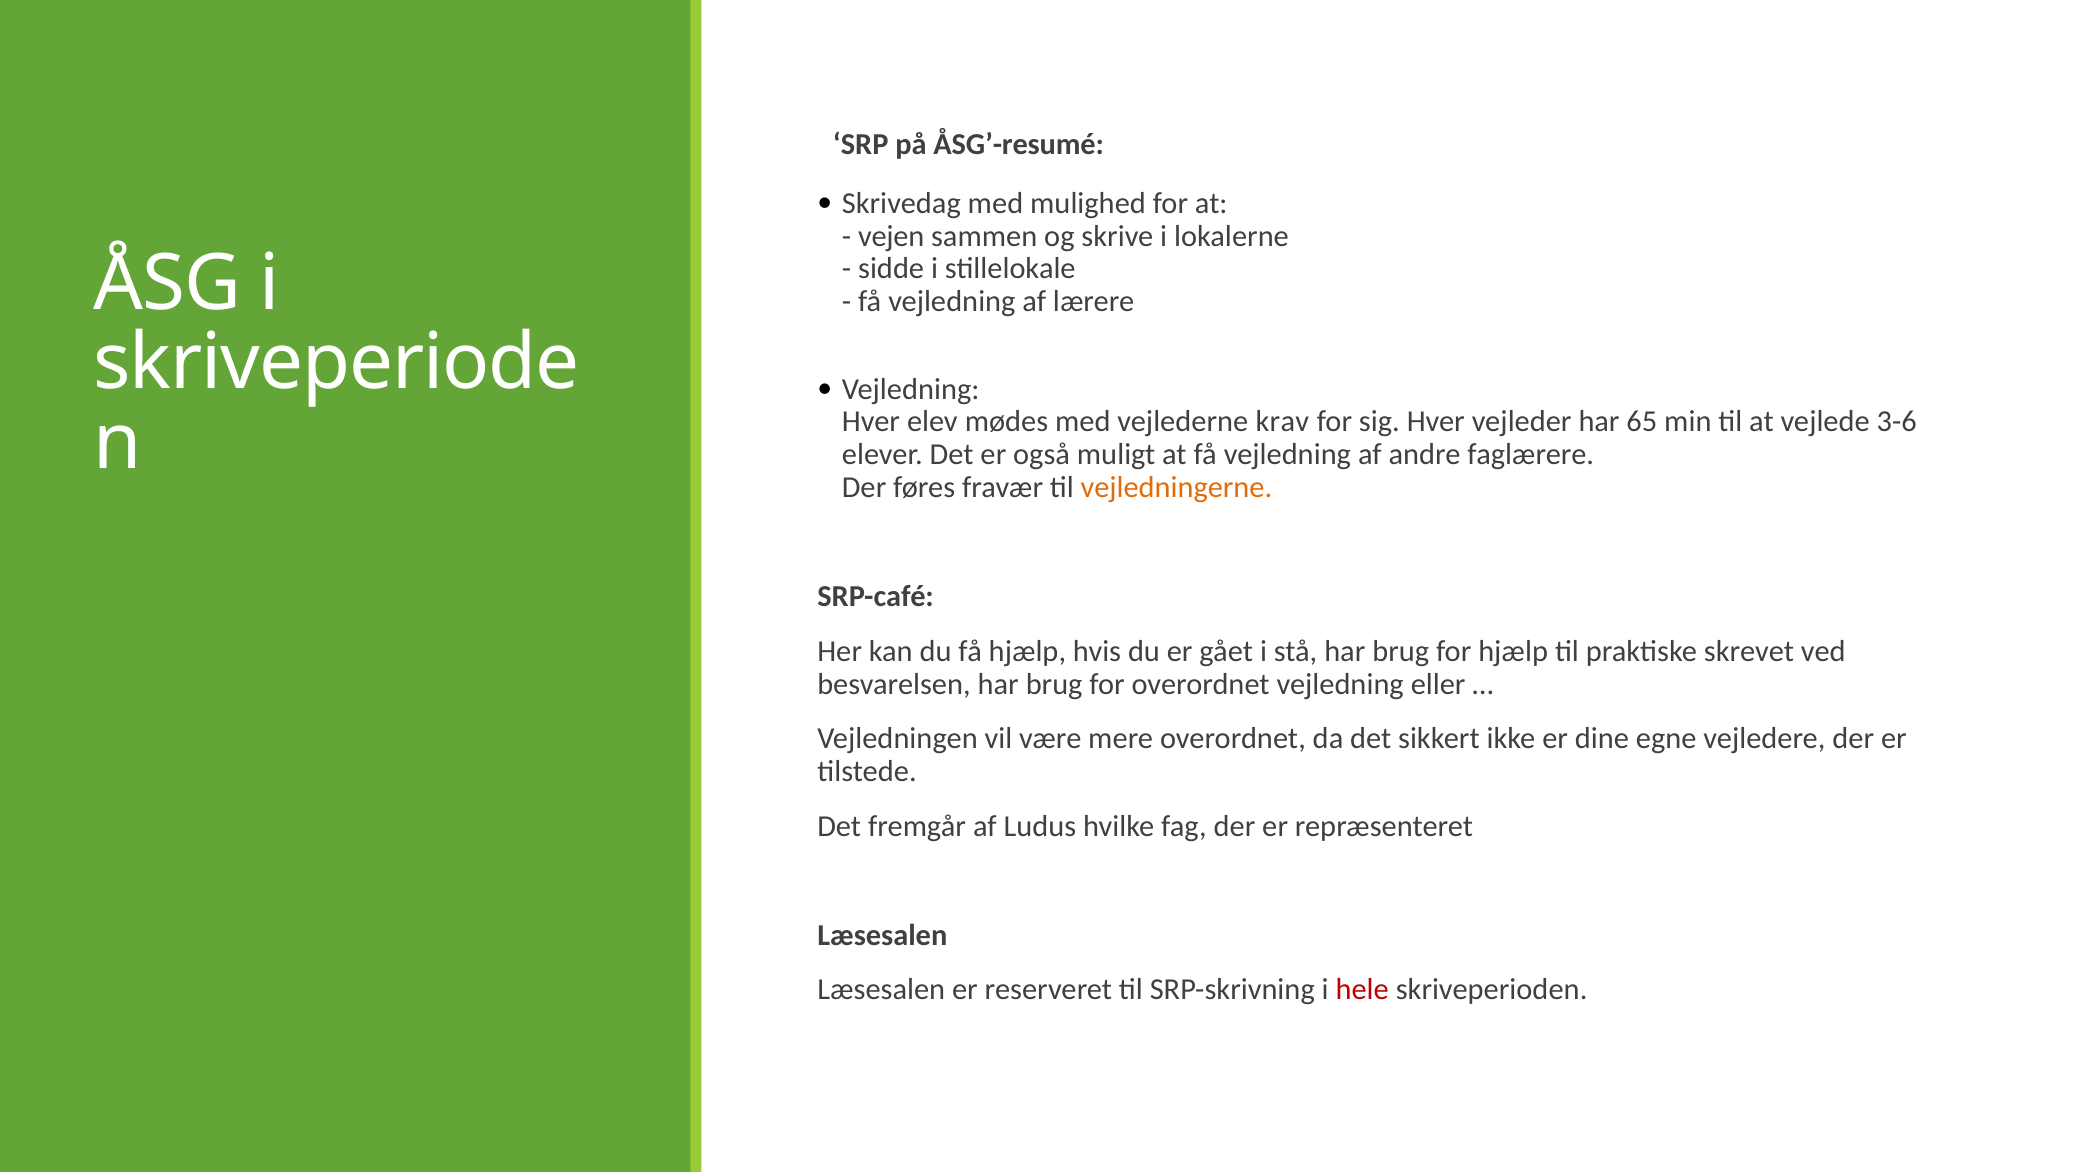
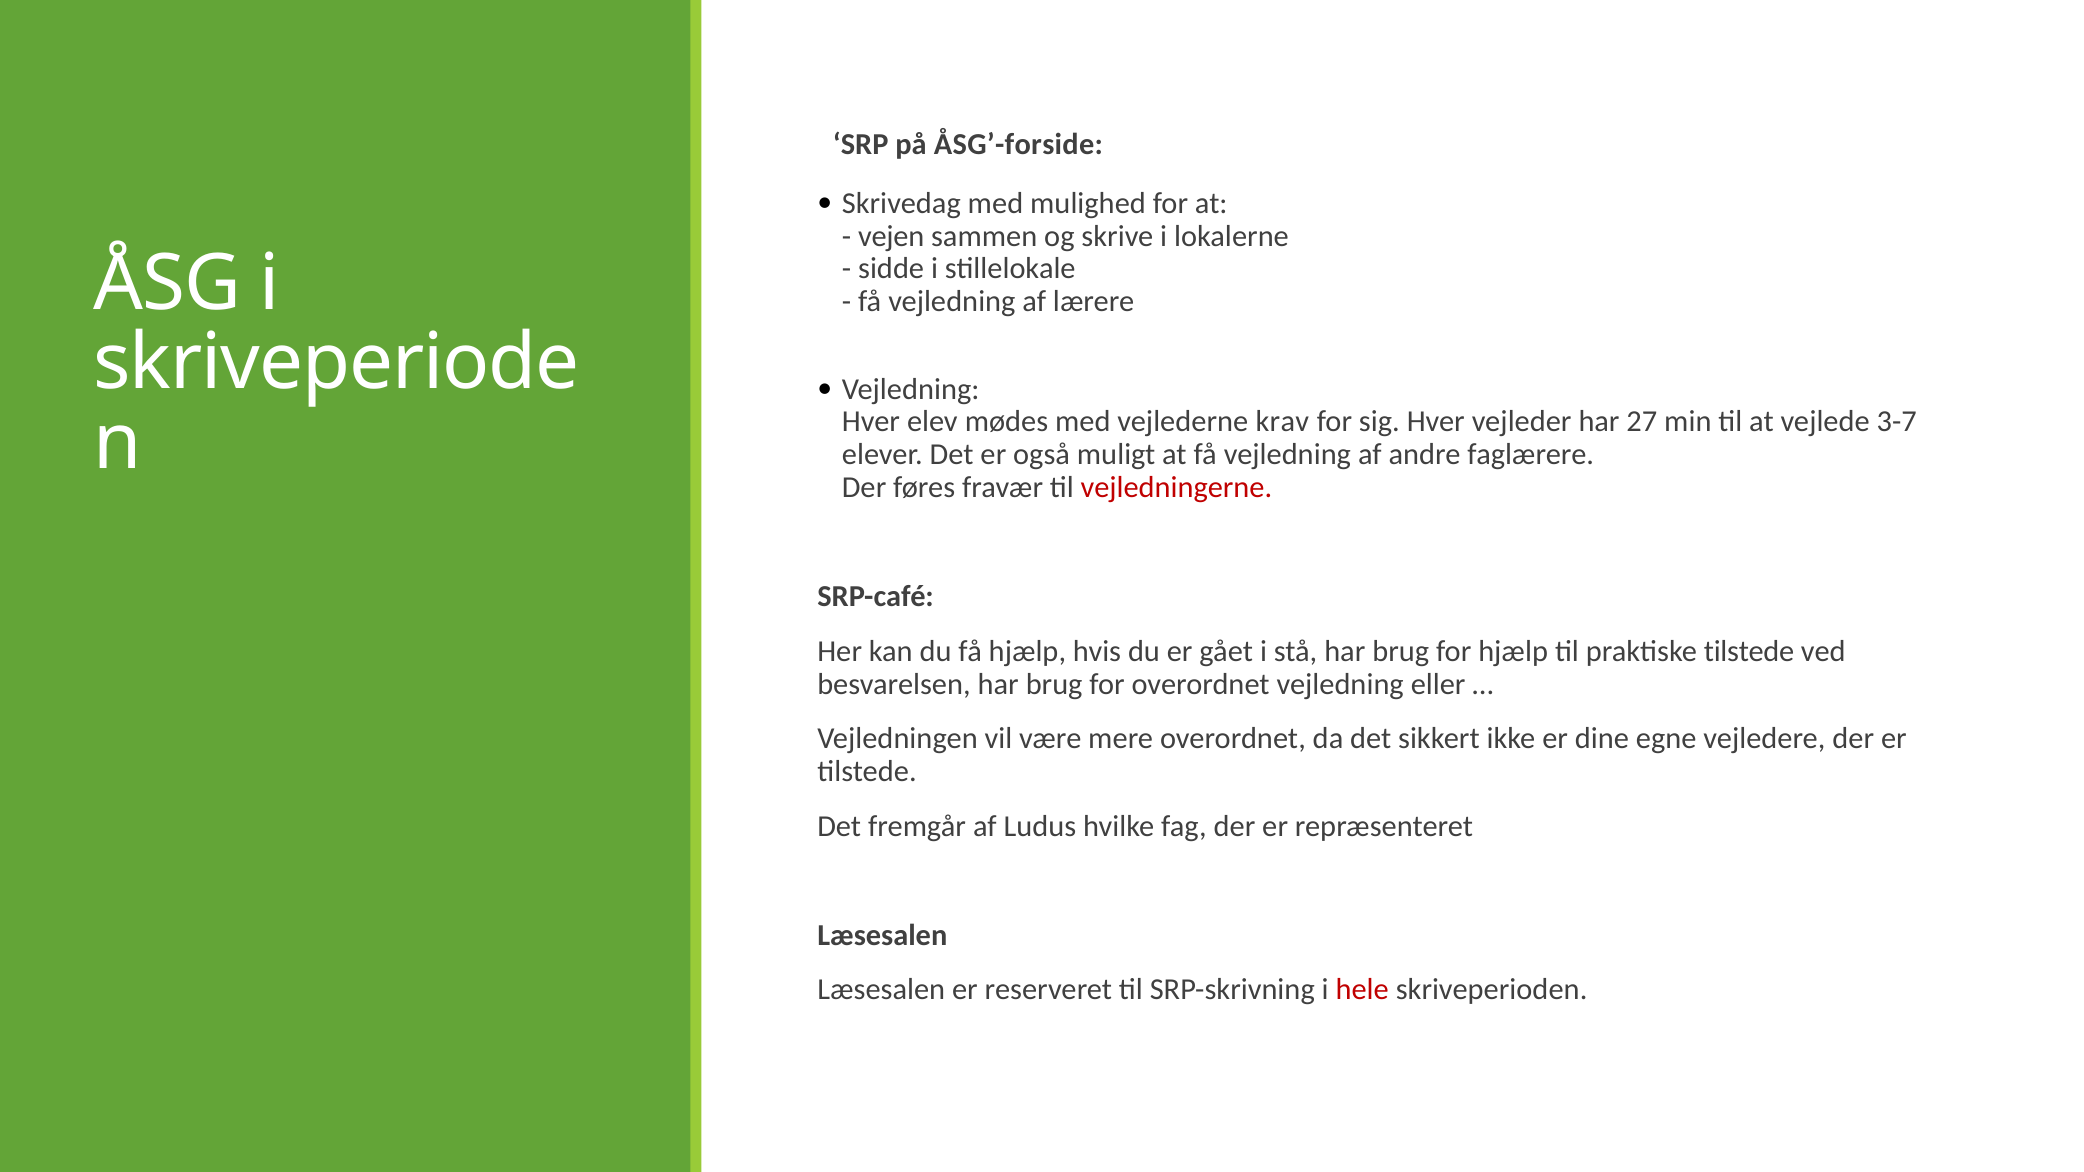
ÅSG’-resumé: ÅSG’-resumé -> ÅSG’-forside (1018, 144)
65: 65 -> 27 (1642, 422)
3-6: 3-6 -> 3-7 (1897, 422)
vejledningerne colour: orange -> red (1176, 488)
praktiske skrevet: skrevet -> tilstede (1749, 651)
